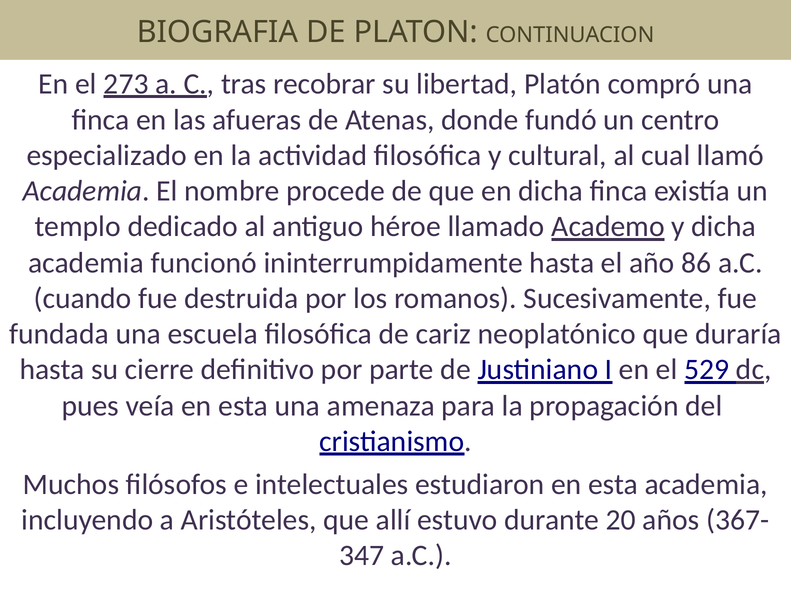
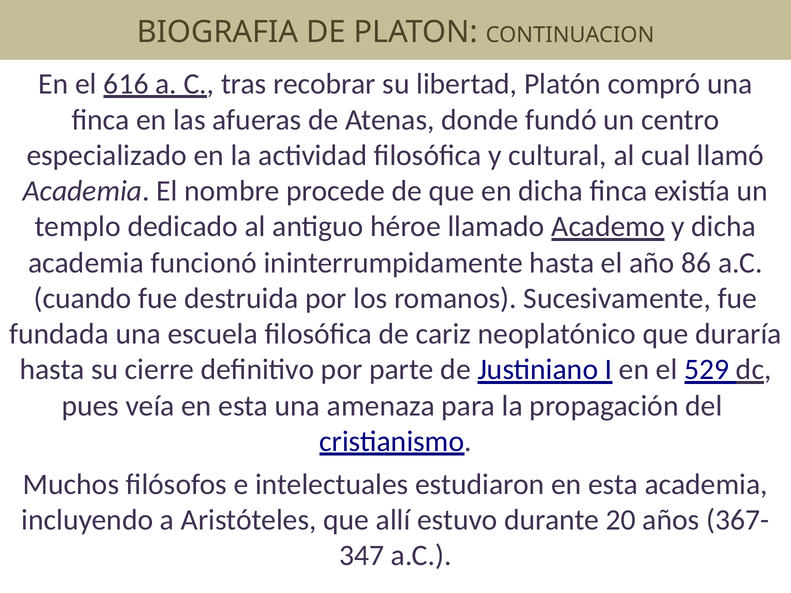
273: 273 -> 616 (126, 84)
